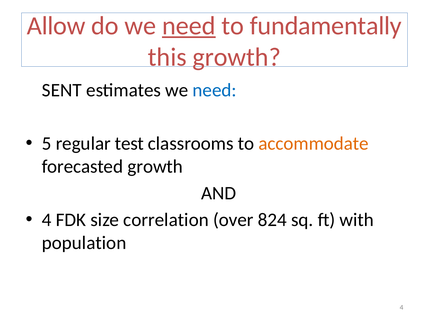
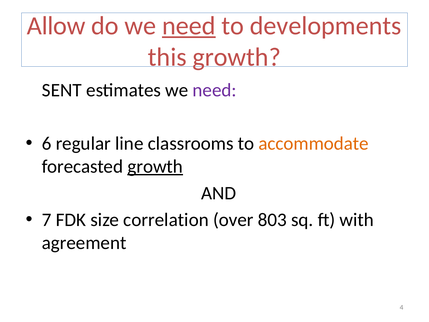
fundamentally: fundamentally -> developments (326, 26)
need colour: blue -> purple (215, 90)
5: 5 -> 6 (47, 143)
test: test -> line (129, 143)
growth underline: none -> present (155, 166)
4: 4 -> 7 (47, 220)
824: 824 -> 803 (272, 220)
population: population -> agreement (84, 243)
